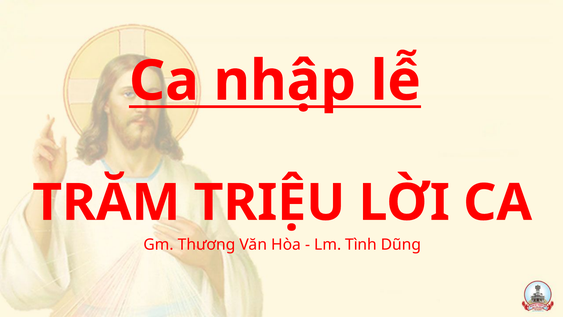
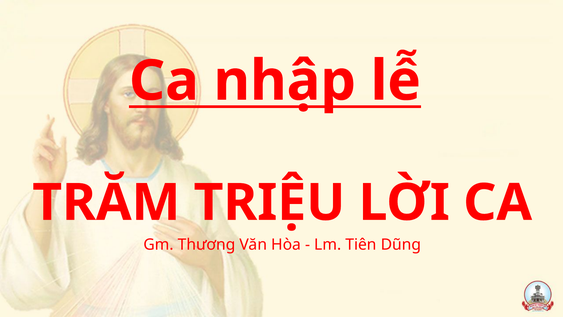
Tình: Tình -> Tiên (361, 244)
